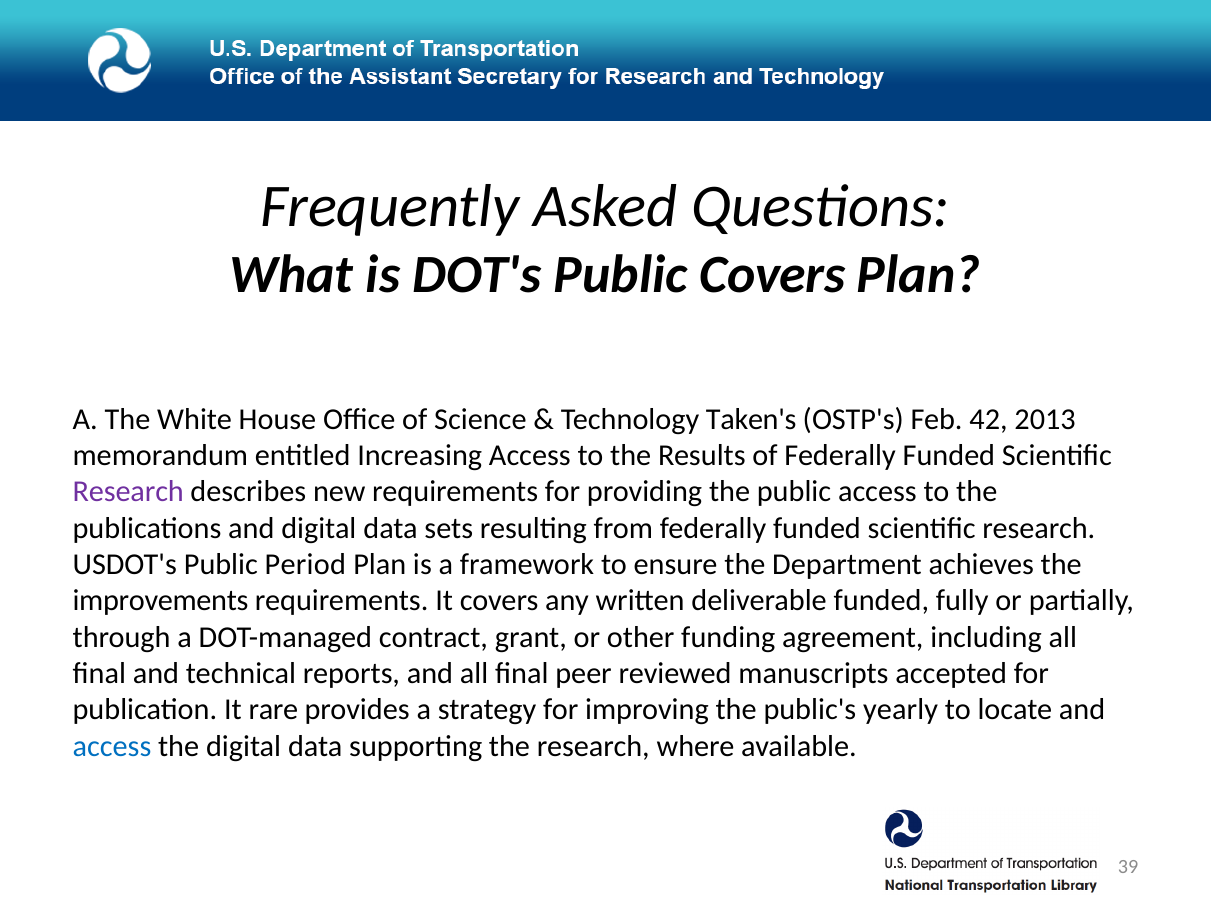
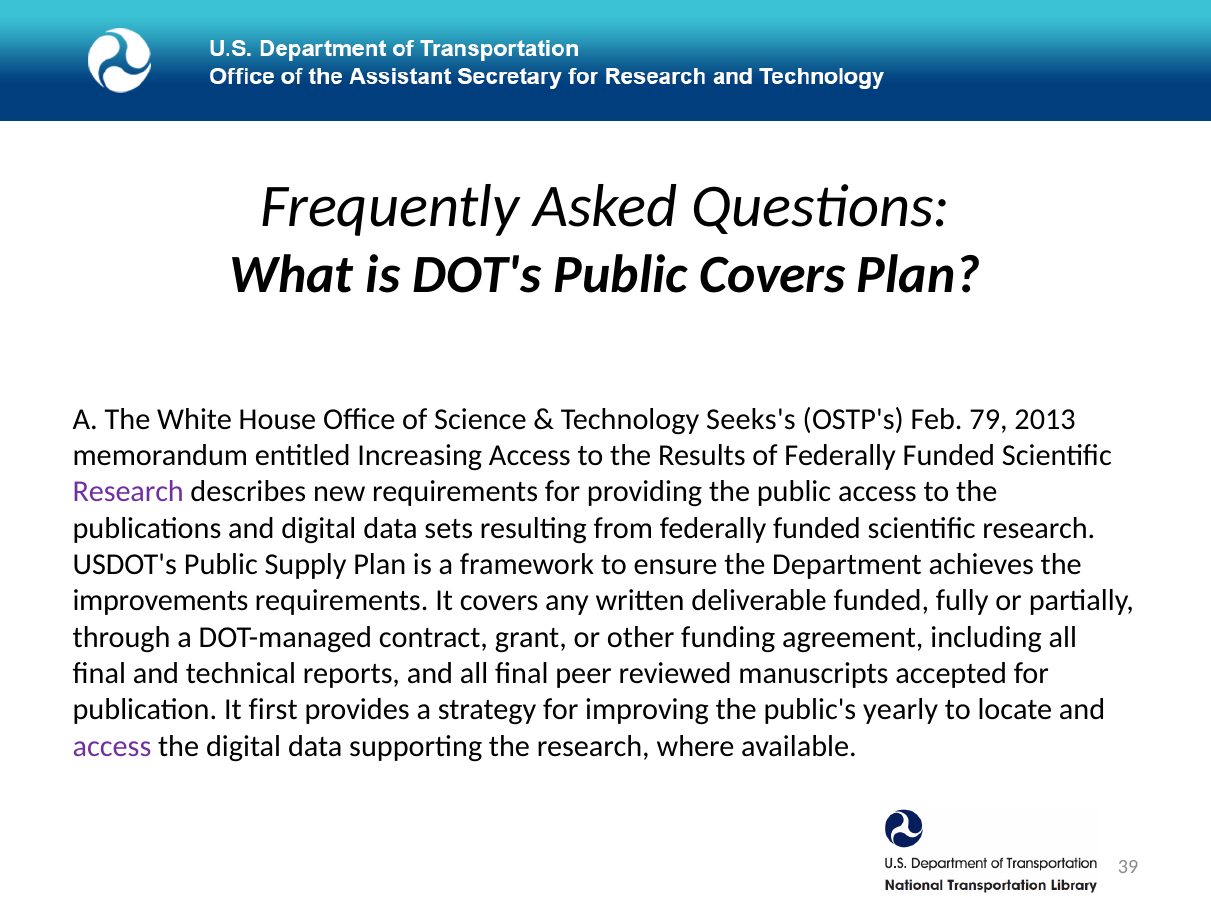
Taken's: Taken's -> Seeks's (751, 419)
42: 42 -> 79 (989, 419)
Period: Period -> Supply (306, 565)
rare: rare -> first (273, 710)
access colour: blue -> purple (112, 746)
